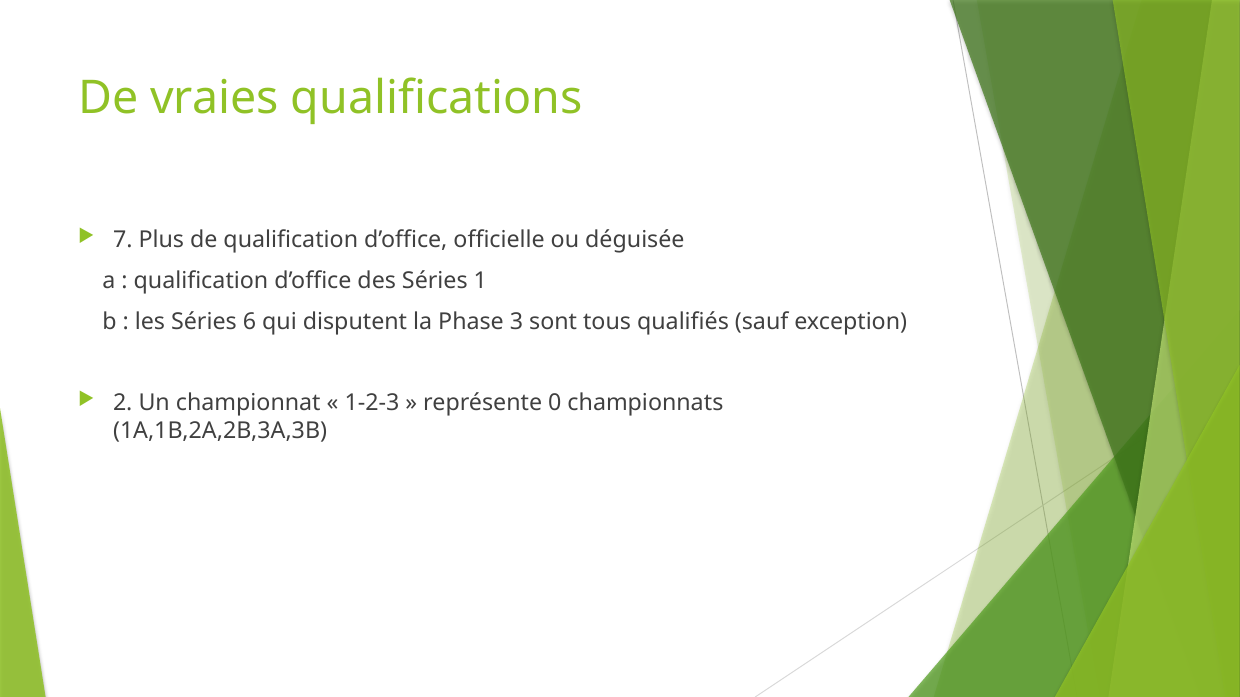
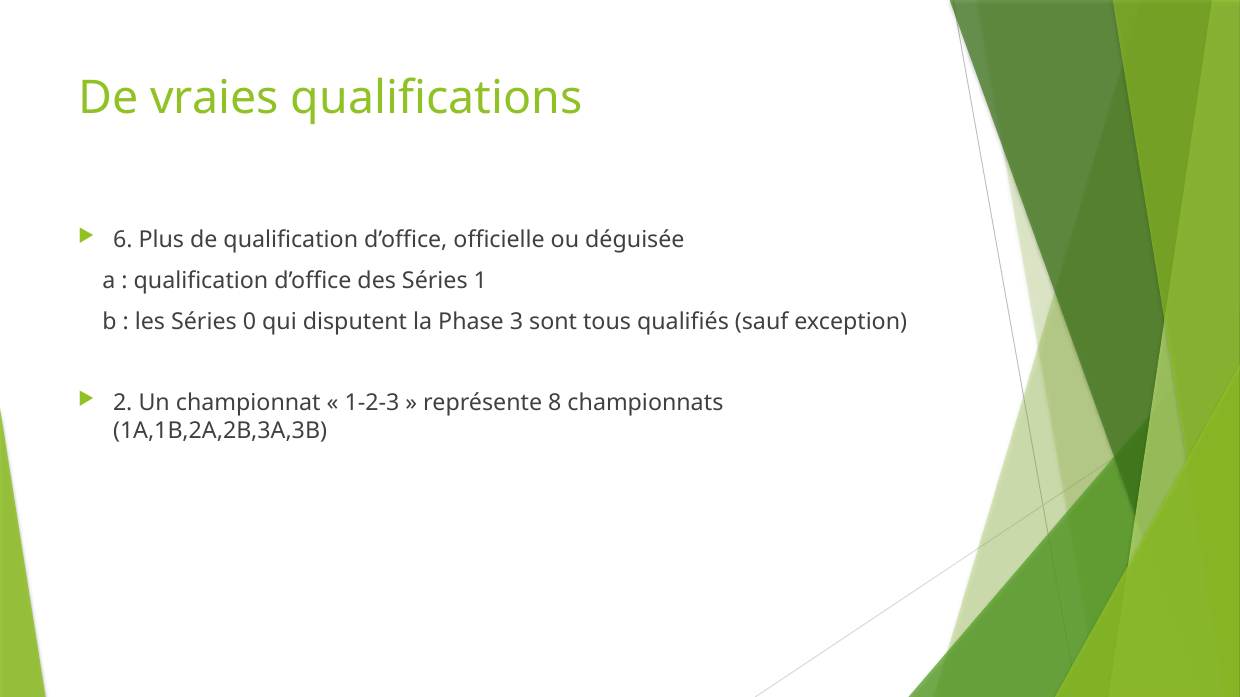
7: 7 -> 6 (123, 240)
6: 6 -> 0 (249, 322)
0: 0 -> 8 (555, 403)
